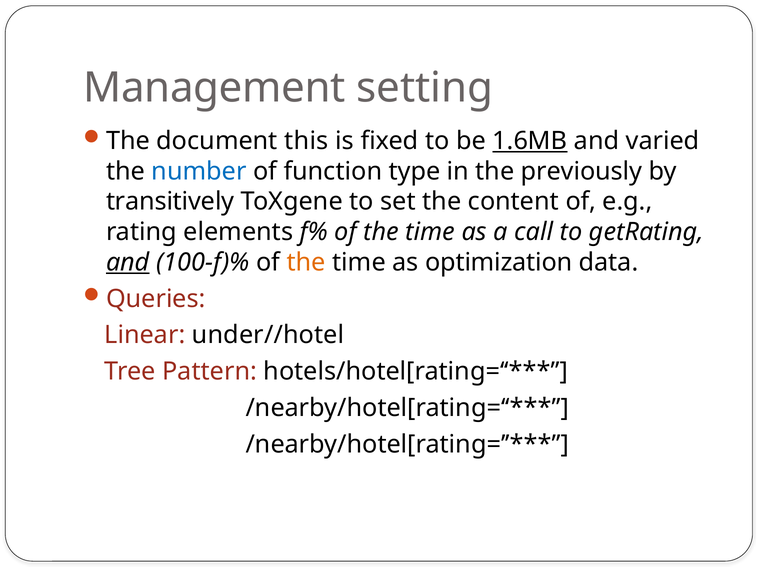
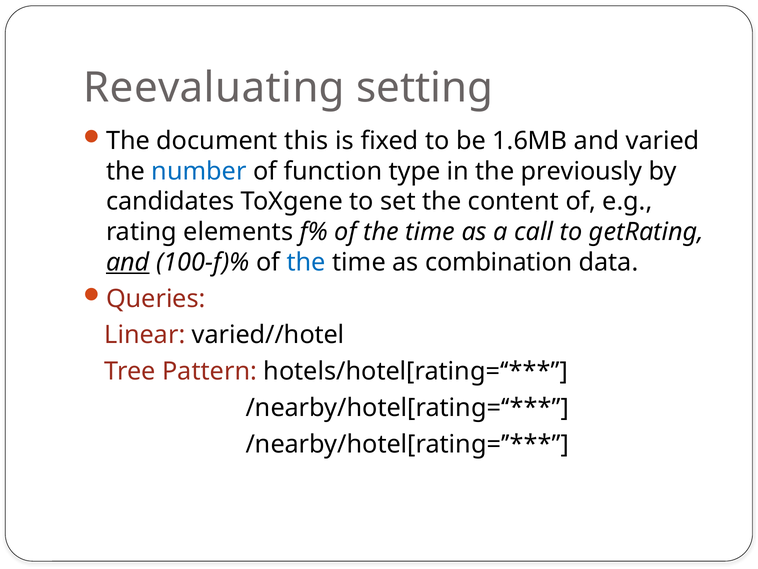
Management: Management -> Reevaluating (214, 88)
1.6MB underline: present -> none (530, 141)
transitively: transitively -> candidates (170, 201)
the colour: orange -> blue (306, 262)
optimization: optimization -> combination (499, 262)
under//hotel: under//hotel -> varied//hotel (268, 335)
